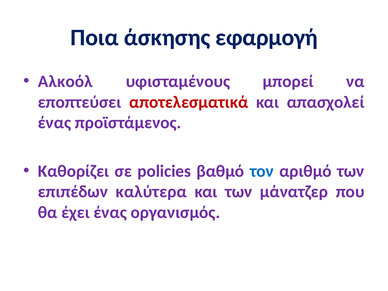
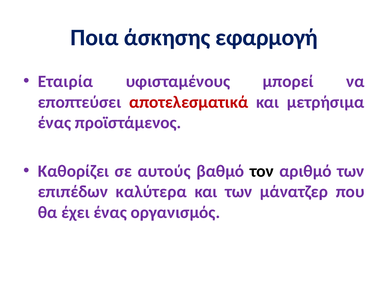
Αλκοόλ: Αλκοόλ -> Εταιρία (65, 81)
απασχολεί: απασχολεί -> μετρήσιμα (326, 102)
policies: policies -> αυτούς (164, 171)
τον colour: blue -> black (262, 171)
